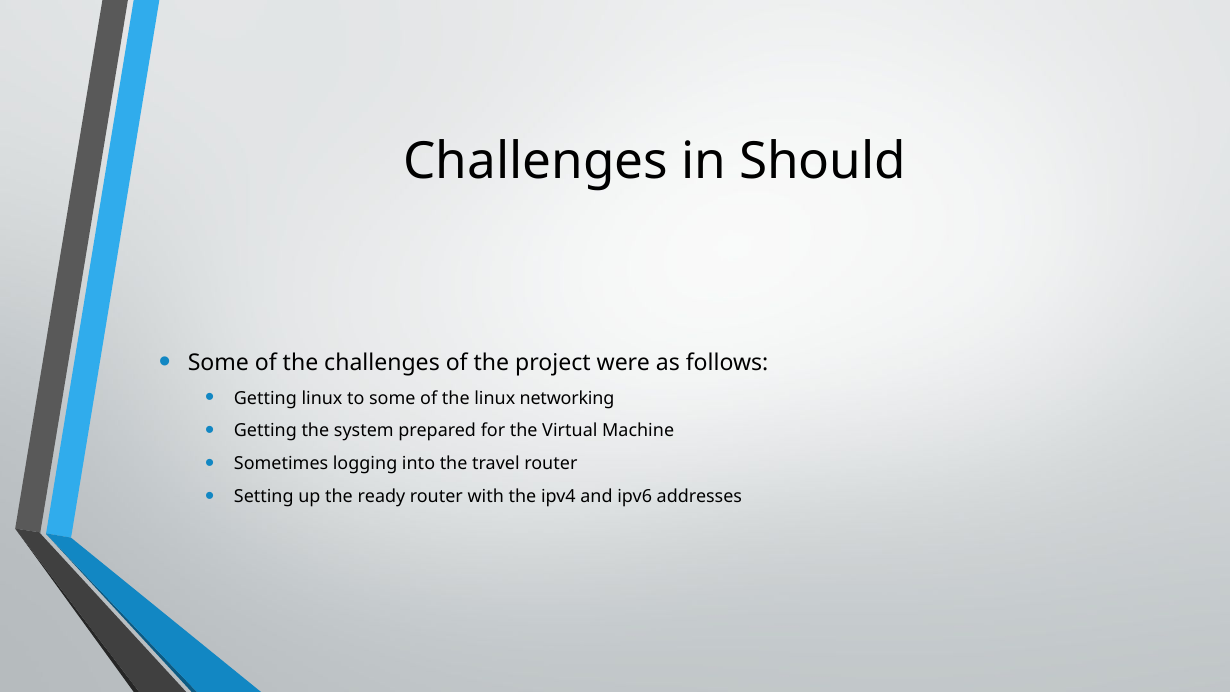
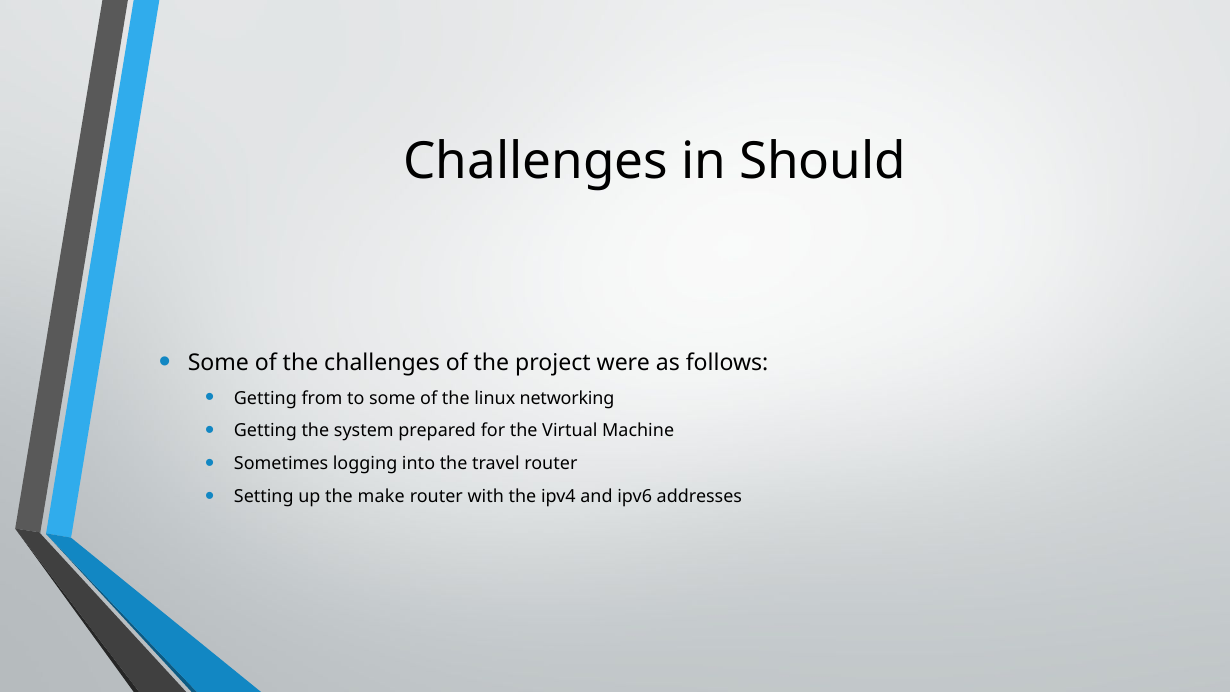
Getting linux: linux -> from (322, 398)
ready: ready -> make (381, 497)
